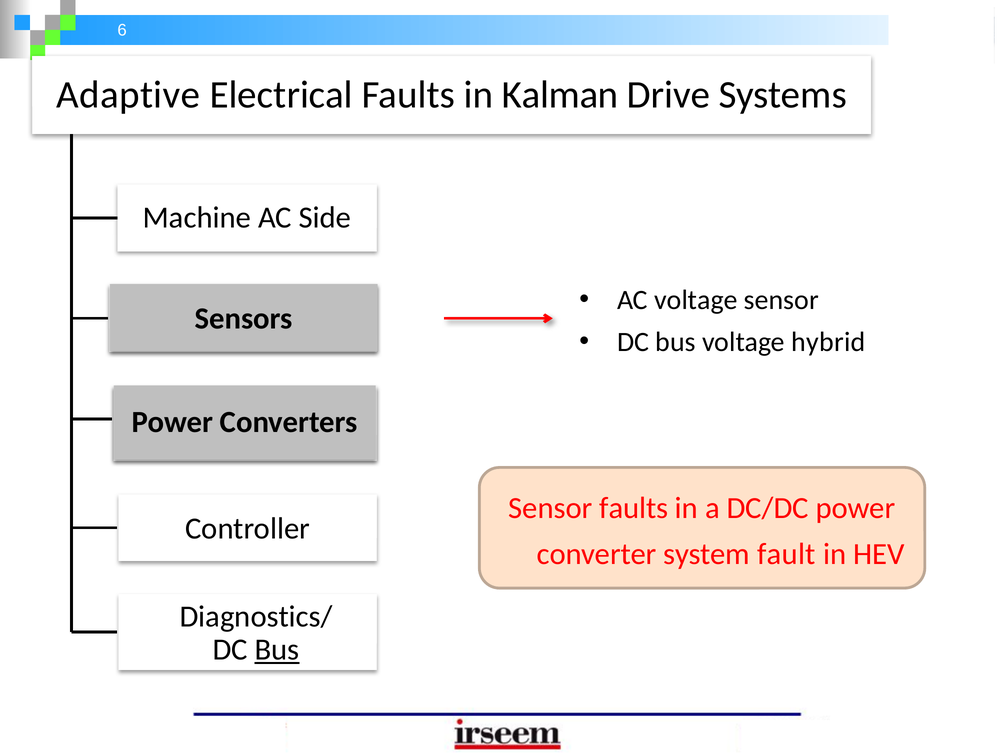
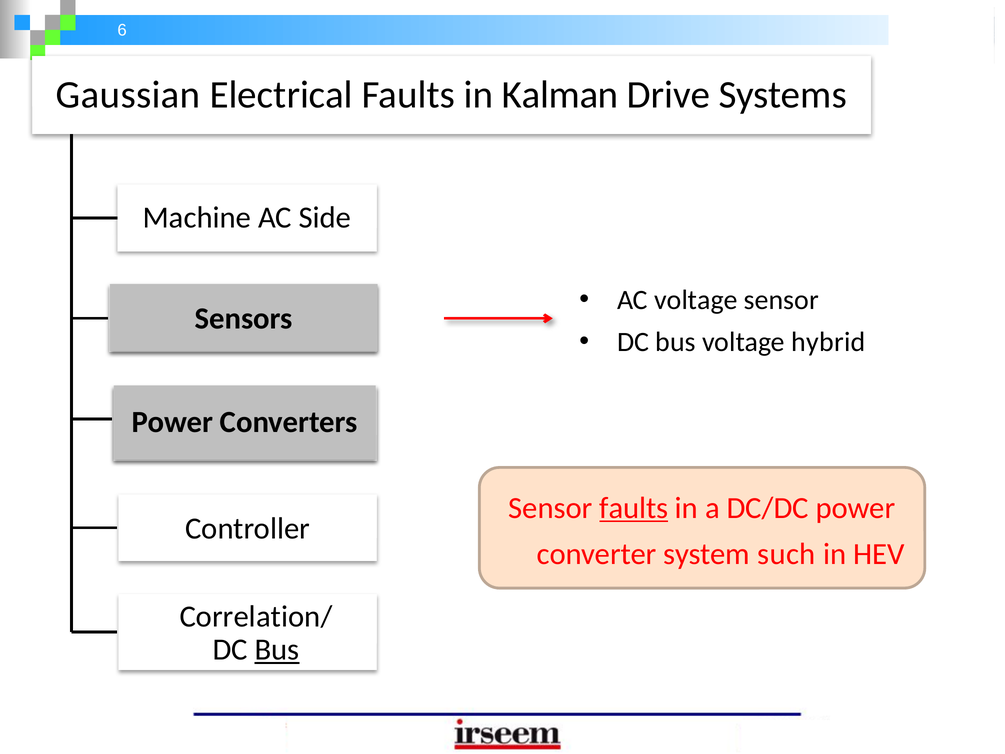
Adaptive: Adaptive -> Gaussian (128, 95)
faults underline: none -> present (634, 508)
fault: fault -> such (786, 554)
Diagnostics/: Diagnostics/ -> Correlation/ (256, 616)
